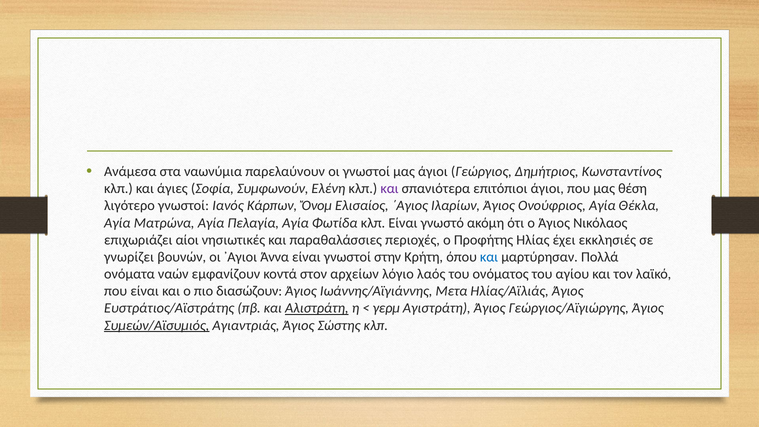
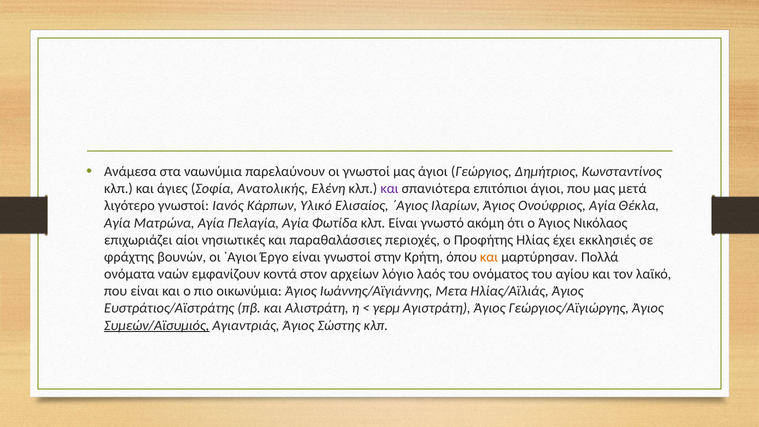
Συμφωνούν: Συμφωνούν -> Ανατολικής (273, 189)
θέση: θέση -> μετά (632, 189)
Ὄνομ: Ὄνομ -> Υλικό (316, 206)
γνωρίζει: γνωρίζει -> φράχτης (129, 257)
Άννα: Άννα -> Έργο (275, 257)
και colour: blue -> orange (489, 257)
διασώζουν: διασώζουν -> οικωνύμια (249, 291)
Αλιστράτη underline: present -> none (317, 308)
